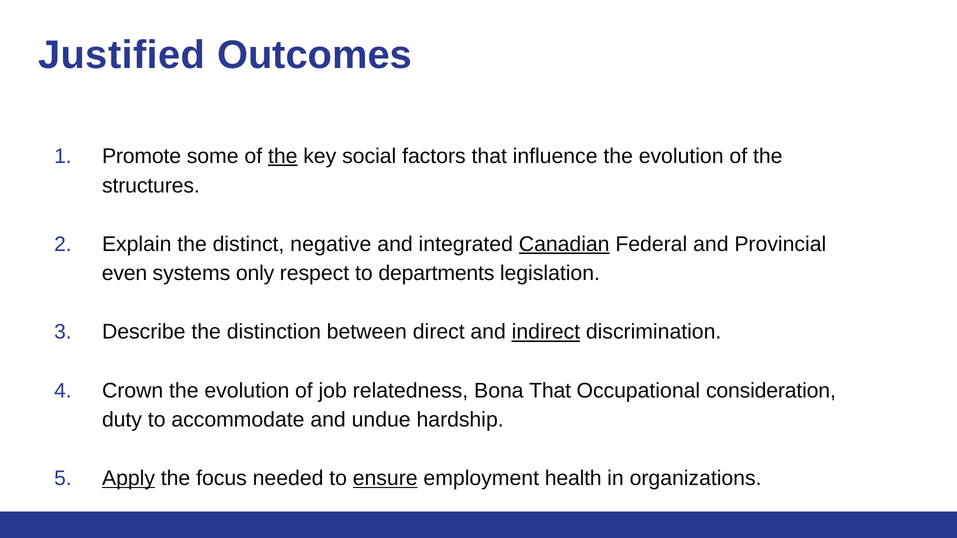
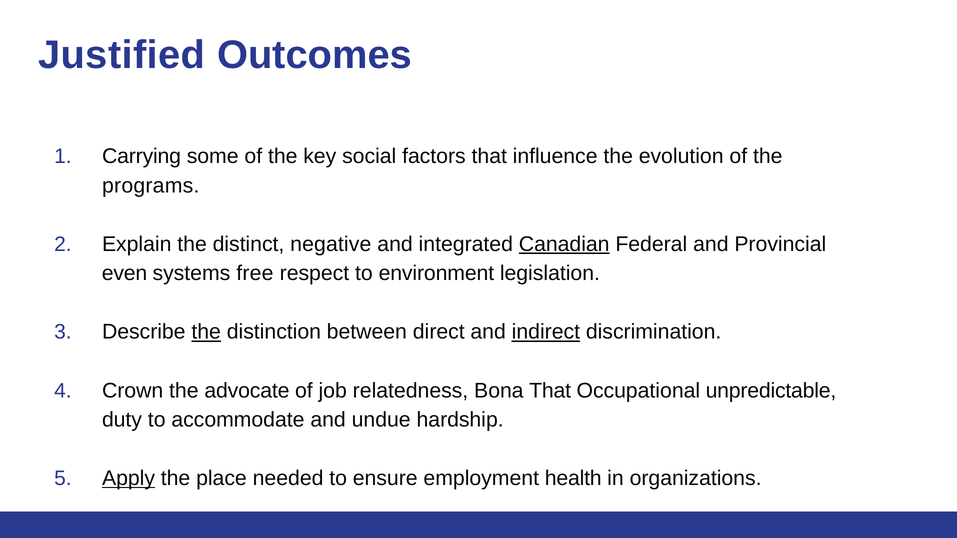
Promote: Promote -> Carrying (142, 156)
the underline: present -> none (283, 156)
structures: structures -> programs (151, 186)
only: only -> free (255, 274)
departments: departments -> environment (436, 274)
the underline: none -> present (206, 332)
evolution: evolution -> advocate (247, 391)
consideration: consideration -> unpredictable (771, 391)
focus: focus -> place (221, 479)
ensure underline: present -> none (385, 479)
